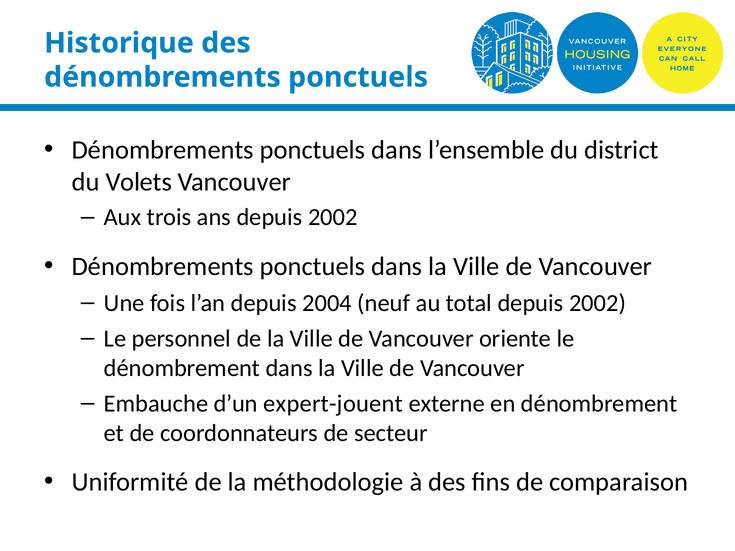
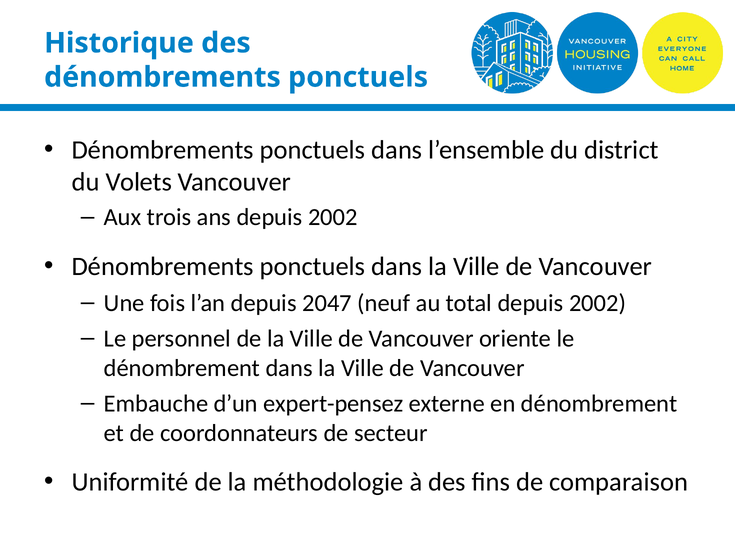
2004: 2004 -> 2047 (327, 303)
expert-jouent: expert-jouent -> expert-pensez (333, 404)
